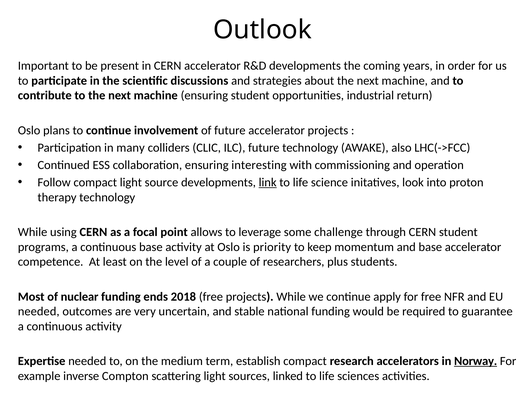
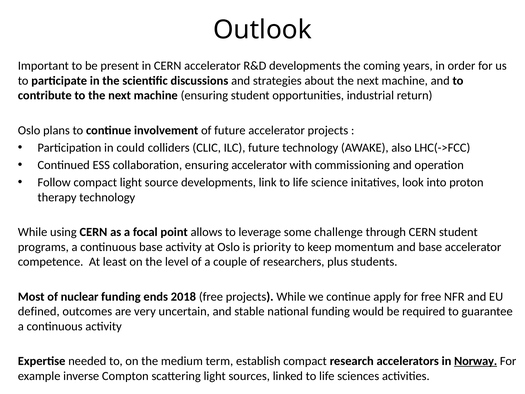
many: many -> could (131, 148)
ensuring interesting: interesting -> accelerator (259, 165)
link underline: present -> none (268, 182)
needed: needed -> defined (39, 311)
